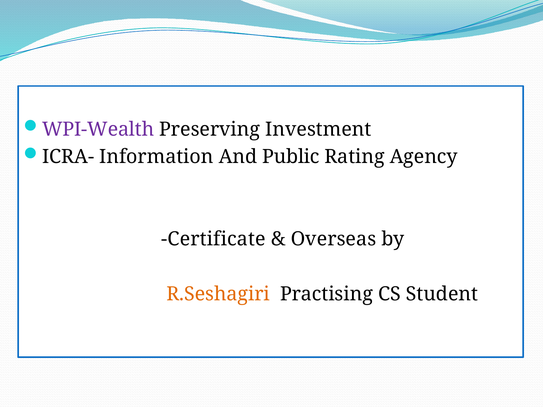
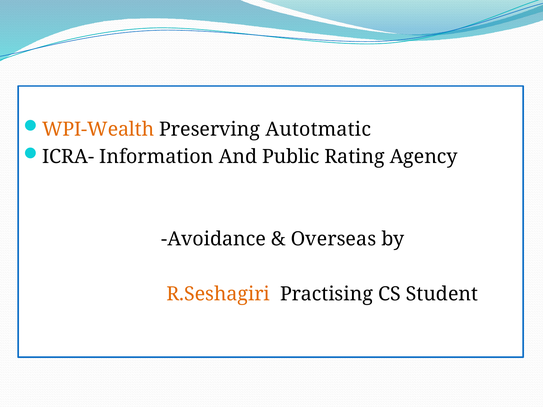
WPI-Wealth colour: purple -> orange (98, 129)
Investment: Investment -> Autotmatic (318, 129)
Certificate: Certificate -> Avoidance (214, 239)
